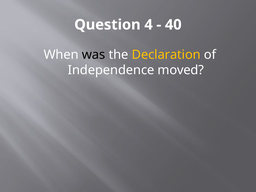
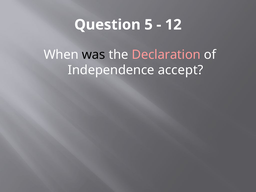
4: 4 -> 5 (149, 25)
40: 40 -> 12 (173, 25)
Declaration colour: yellow -> pink (166, 55)
moved: moved -> accept (181, 70)
